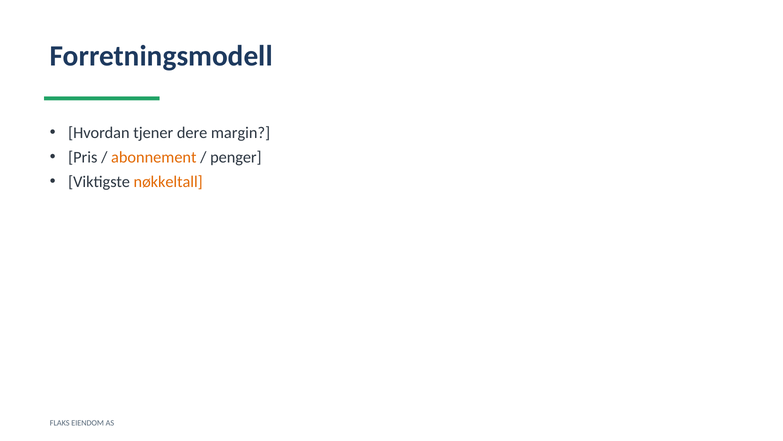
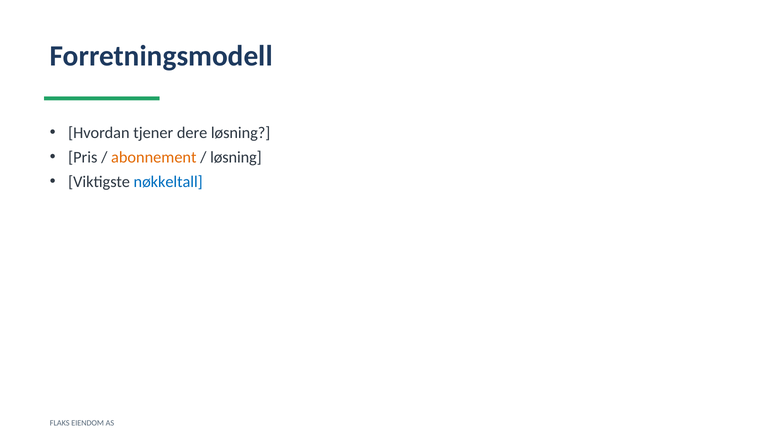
dere margin: margin -> løsning (241, 133)
penger: penger -> løsning (236, 157)
nøkkeltall colour: orange -> blue (168, 182)
